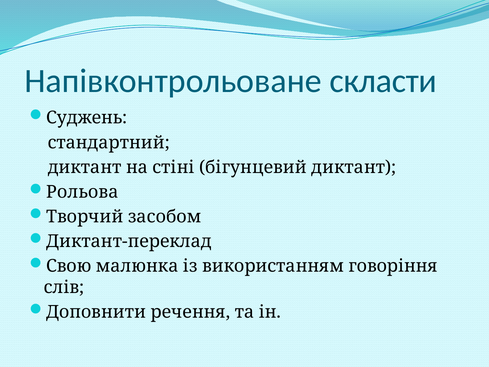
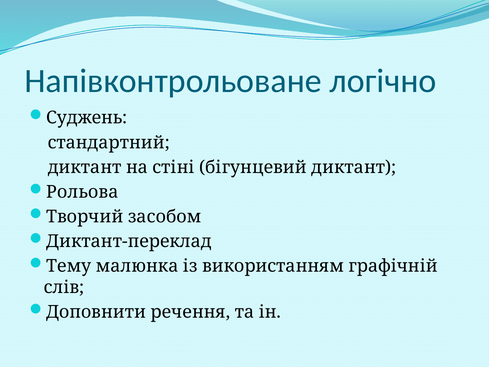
скласти: скласти -> логічно (383, 81)
Свою: Свою -> Тему (69, 266)
говоріння: говоріння -> графічній (393, 266)
